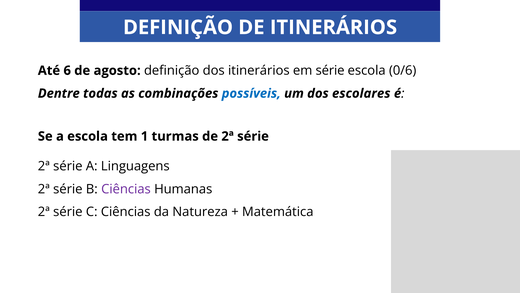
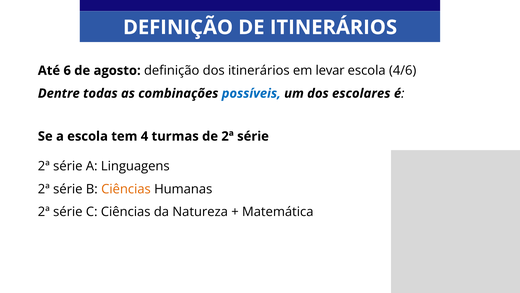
em série: série -> levar (330, 70)
0/6: 0/6 -> 4/6 (403, 70)
1: 1 -> 4 (144, 136)
Ciências colour: purple -> orange (126, 189)
